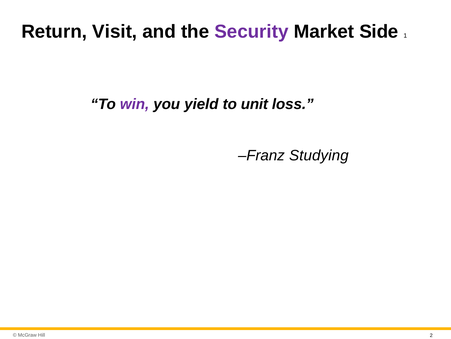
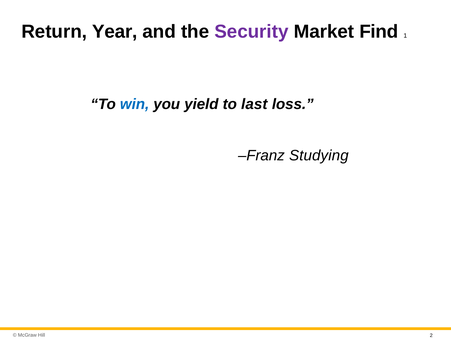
Visit: Visit -> Year (115, 32)
Side: Side -> Find (379, 32)
win colour: purple -> blue (135, 104)
unit: unit -> last (254, 104)
